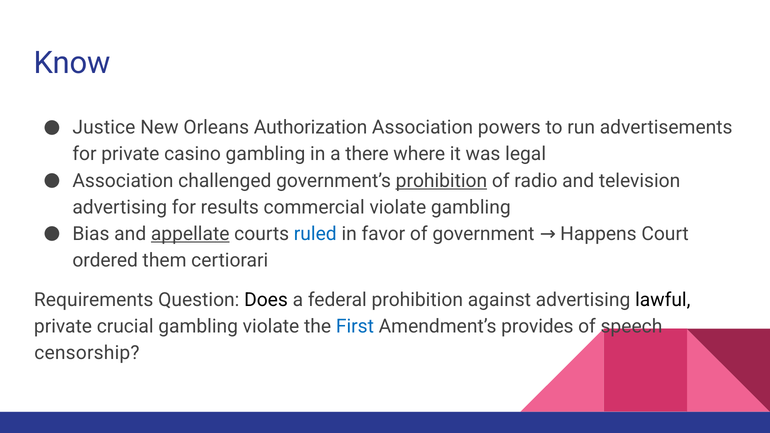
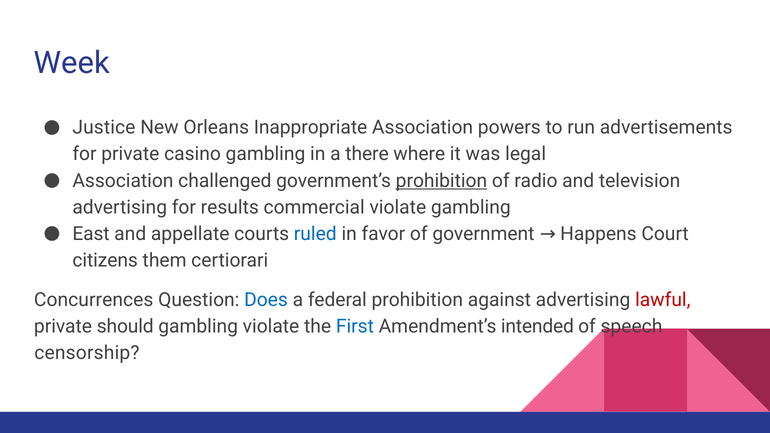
Know: Know -> Week (72, 63)
Authorization: Authorization -> Inappropriate (311, 128)
Bias: Bias -> East (91, 234)
appellate underline: present -> none (190, 234)
ordered: ordered -> citizens (105, 260)
Requirements: Requirements -> Concurrences (94, 300)
Does colour: black -> blue (266, 300)
lawful colour: black -> red (663, 300)
crucial: crucial -> should (125, 326)
provides: provides -> intended (537, 326)
